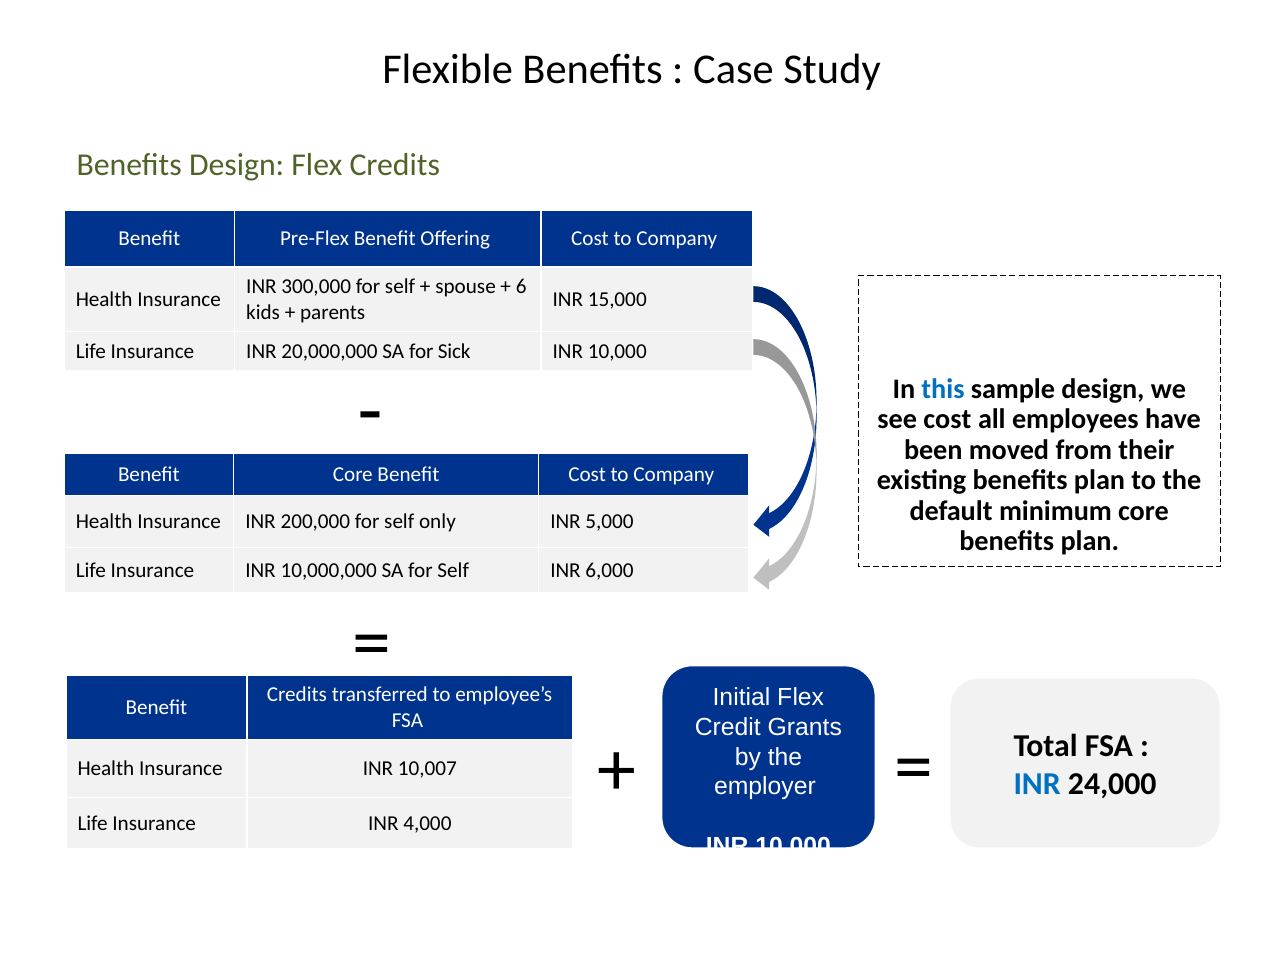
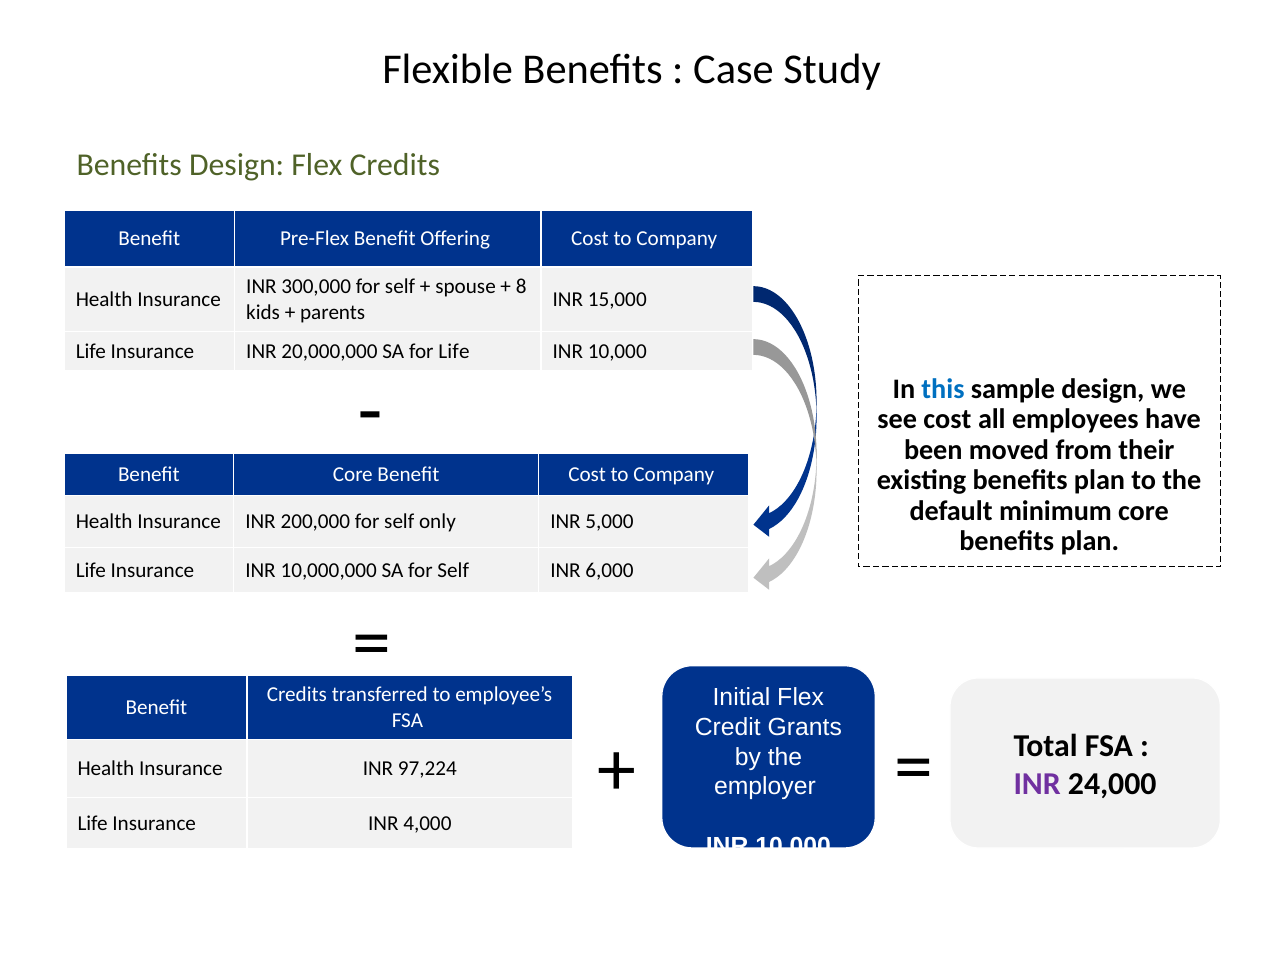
6: 6 -> 8 (521, 286)
for Sick: Sick -> Life (454, 351)
10,007: 10,007 -> 97,224 (427, 769)
INR colour: blue -> purple (1037, 784)
